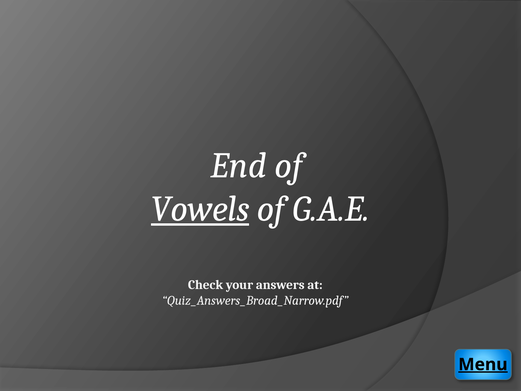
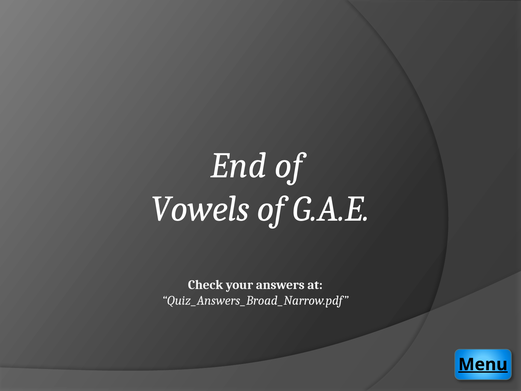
Vowels underline: present -> none (200, 209)
